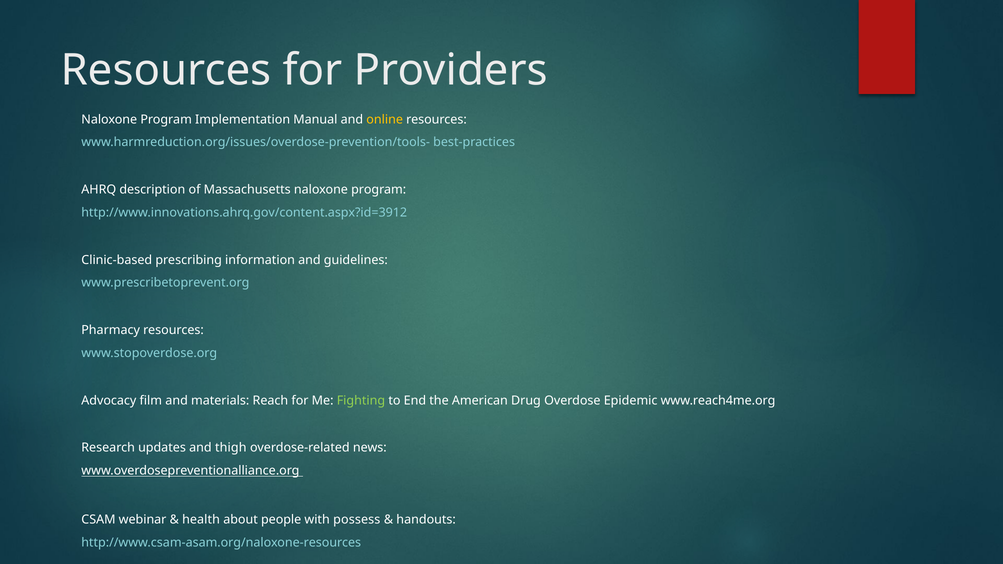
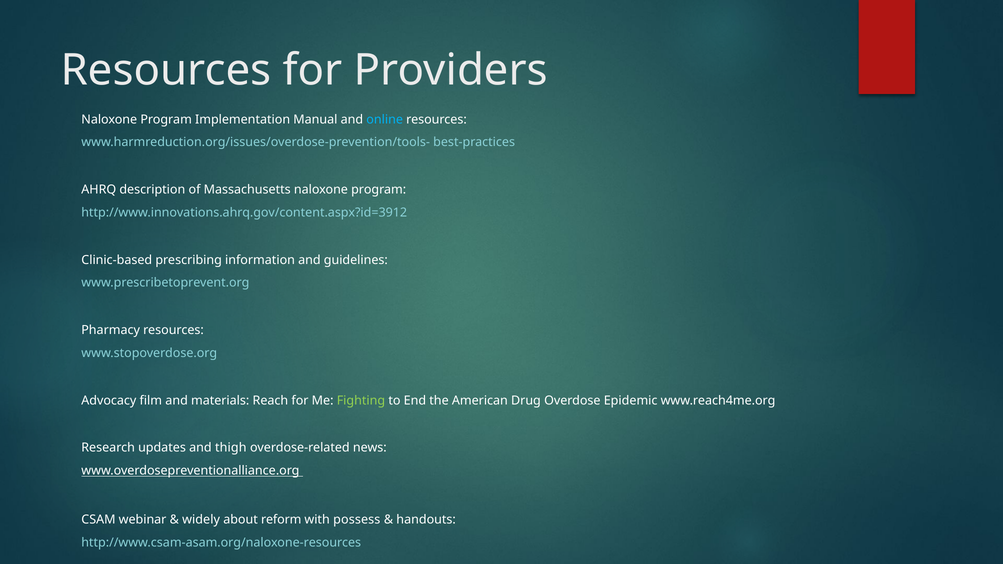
online colour: yellow -> light blue (385, 119)
health: health -> widely (201, 520)
people: people -> reform (281, 520)
